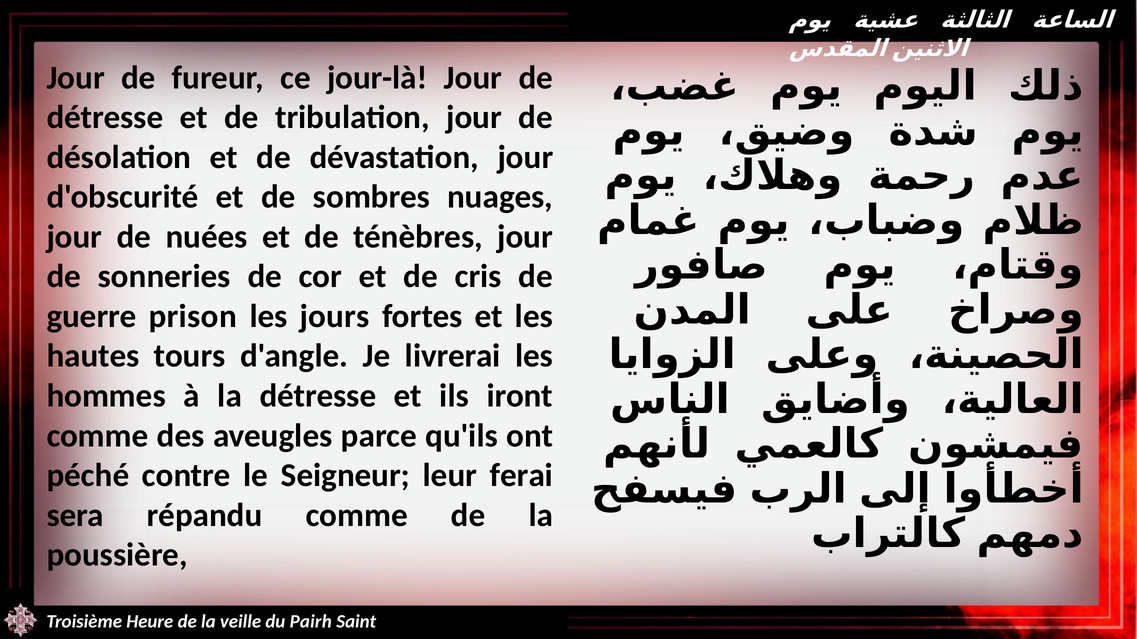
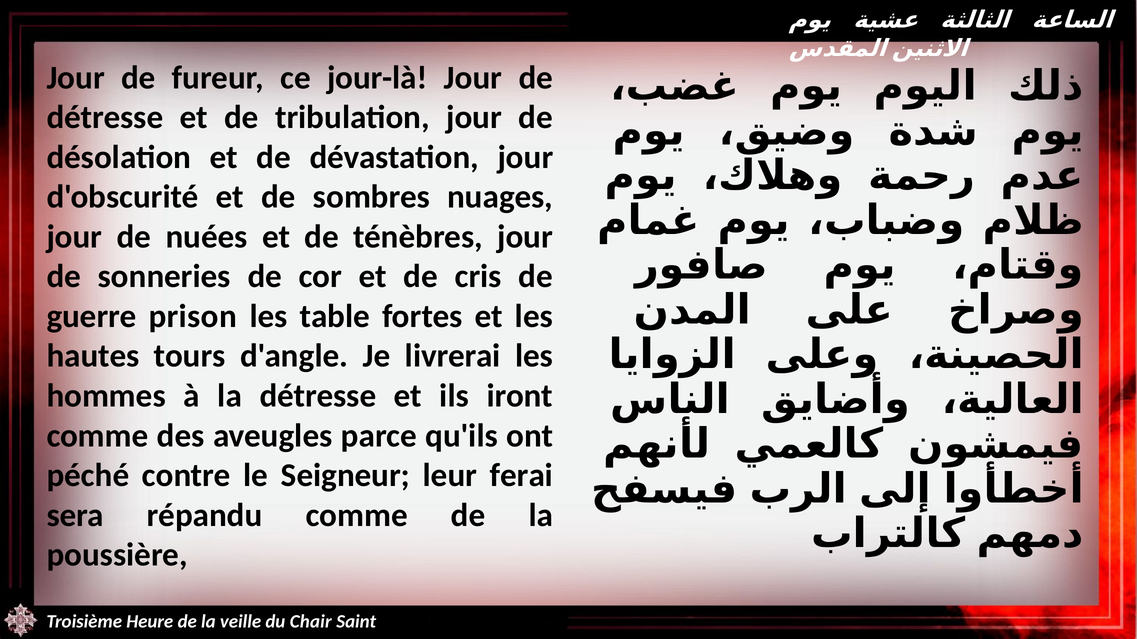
jours: jours -> table (335, 317)
Pairh: Pairh -> Chair (311, 622)
